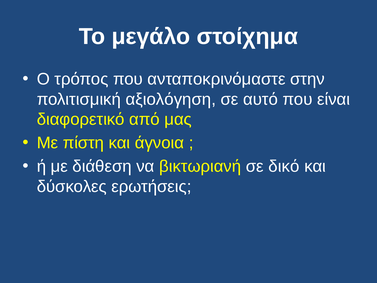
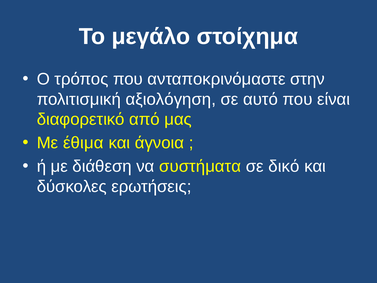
πίστη: πίστη -> έθιμα (83, 143)
βικτωριανή: βικτωριανή -> συστήματα (200, 166)
